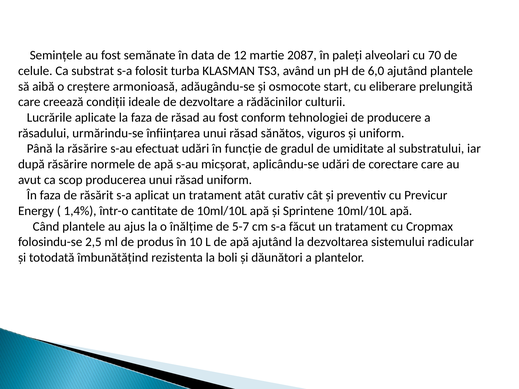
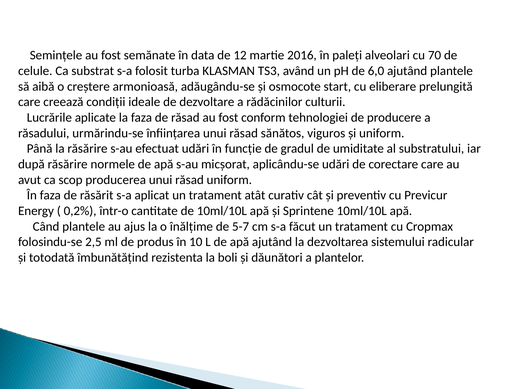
2087: 2087 -> 2016 (302, 55)
1,4%: 1,4% -> 0,2% (80, 211)
